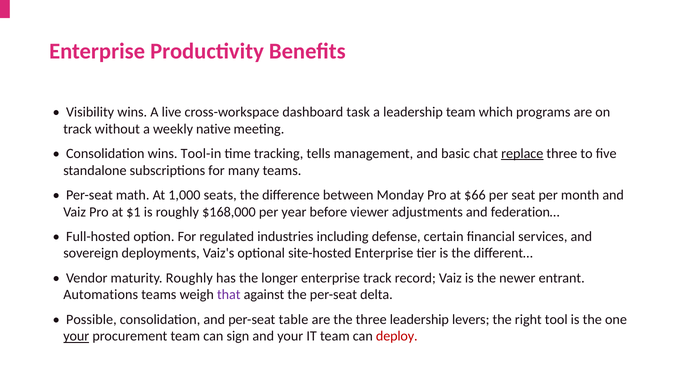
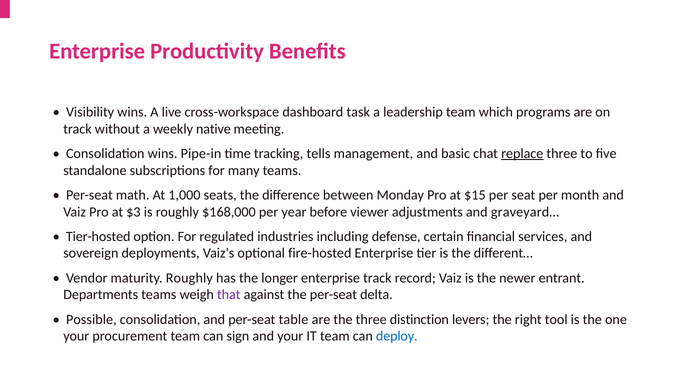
Tool-in: Tool-in -> Pipe-in (201, 153)
$66: $66 -> $15 (475, 195)
$1: $1 -> $3 (133, 212)
federation…: federation… -> graveyard… (525, 212)
Full-hosted: Full-hosted -> Tier-hosted (98, 236)
site-hosted: site-hosted -> fire-hosted (320, 253)
Automations: Automations -> Departments (101, 294)
three leadership: leadership -> distinction (419, 319)
your underline: present -> none (76, 336)
deploy colour: red -> blue (397, 336)
